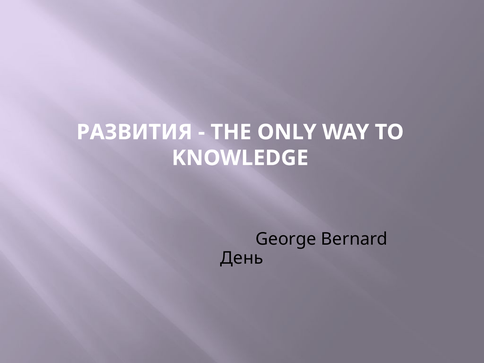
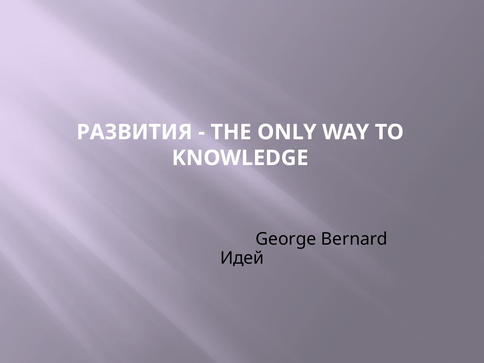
День: День -> Идей (242, 258)
